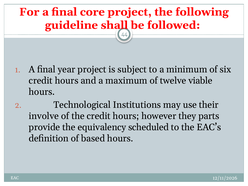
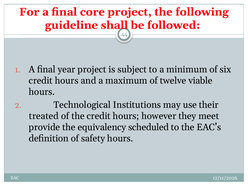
involve: involve -> treated (44, 116)
parts: parts -> meet (209, 116)
based: based -> safety (93, 138)
